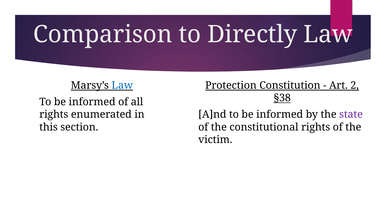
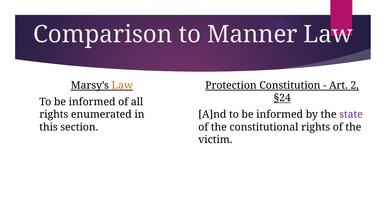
Directly: Directly -> Manner (252, 34)
Law colour: blue -> orange (122, 85)
§38: §38 -> §24 (282, 98)
